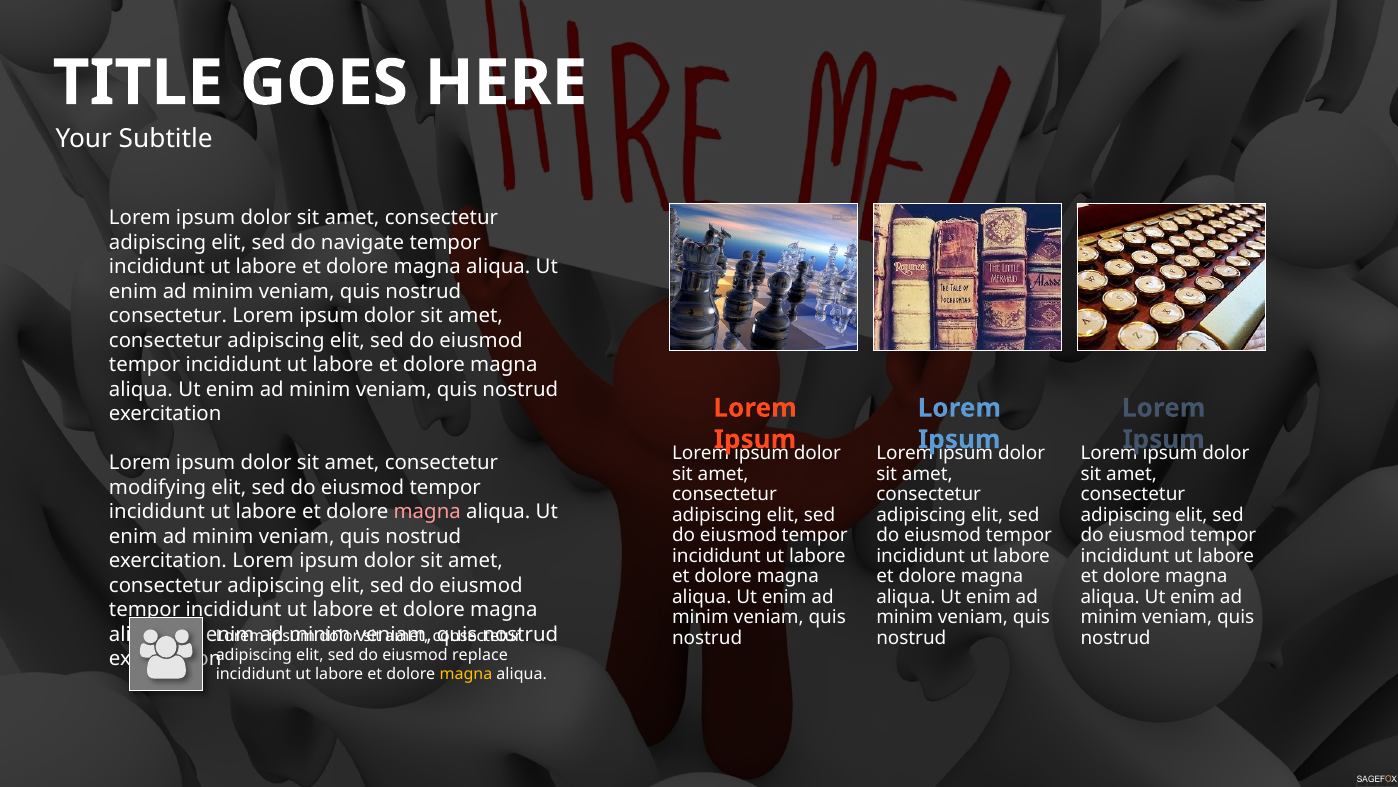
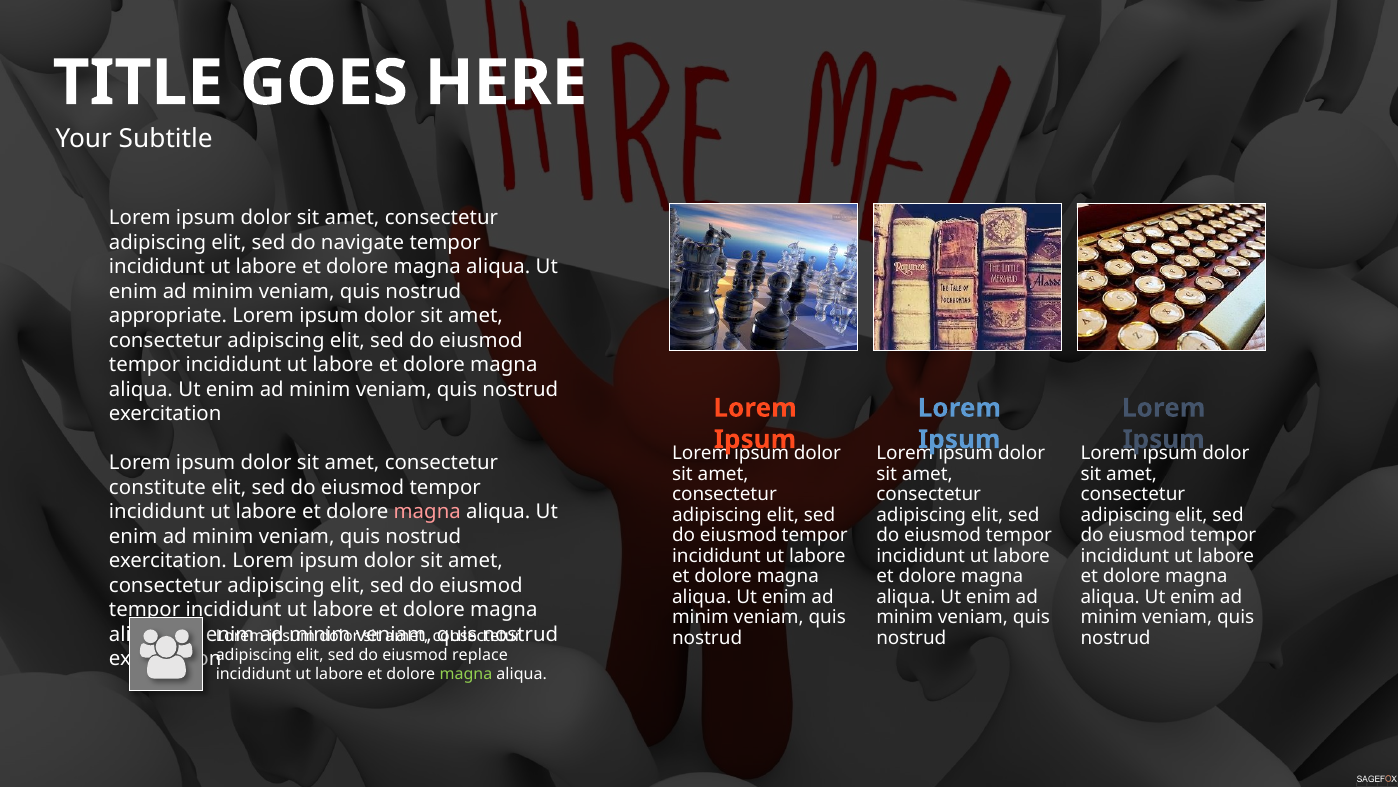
consectetur: consectetur -> appropriate (168, 316)
modifying: modifying -> constitute (157, 487)
magna colour: yellow -> light green (466, 674)
